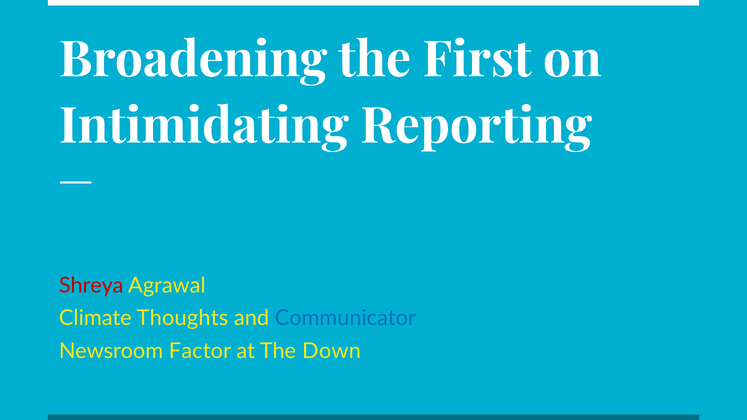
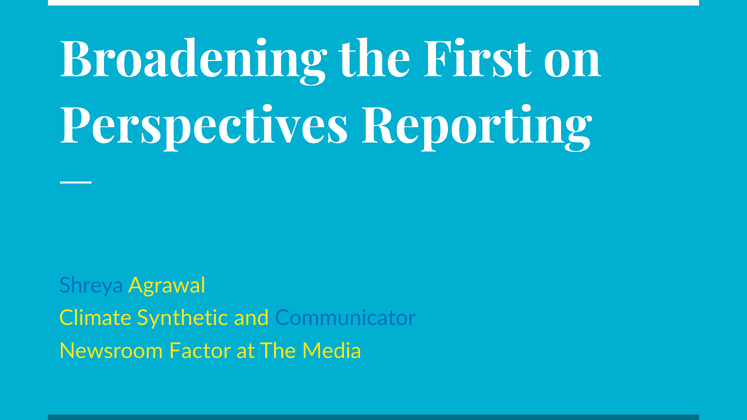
Intimidating: Intimidating -> Perspectives (204, 126)
Shreya colour: red -> blue (91, 286)
Thoughts: Thoughts -> Synthetic (182, 318)
Down: Down -> Media (332, 351)
